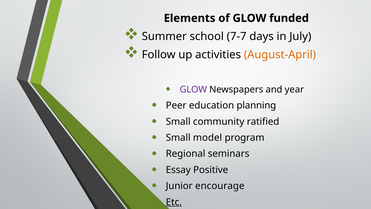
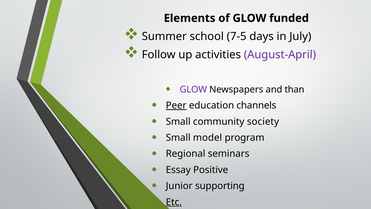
7-7: 7-7 -> 7-5 (237, 36)
August-April colour: orange -> purple (280, 55)
year: year -> than (294, 89)
Peer underline: none -> present (176, 105)
planning: planning -> channels (256, 105)
ratified: ratified -> society (263, 121)
encourage: encourage -> supporting (220, 186)
